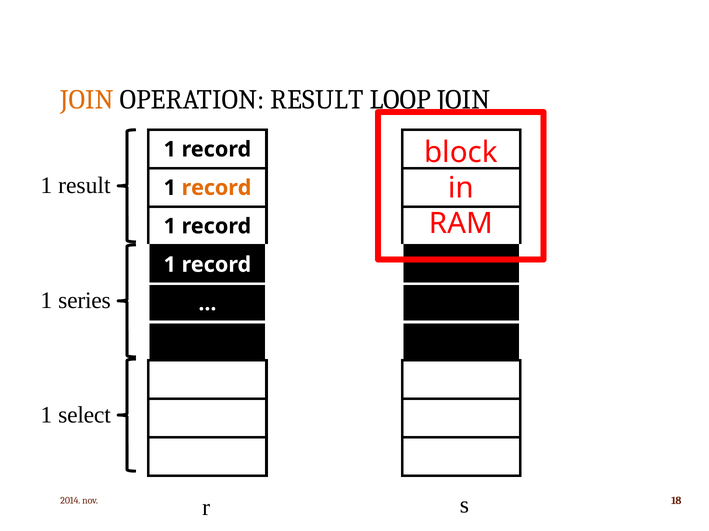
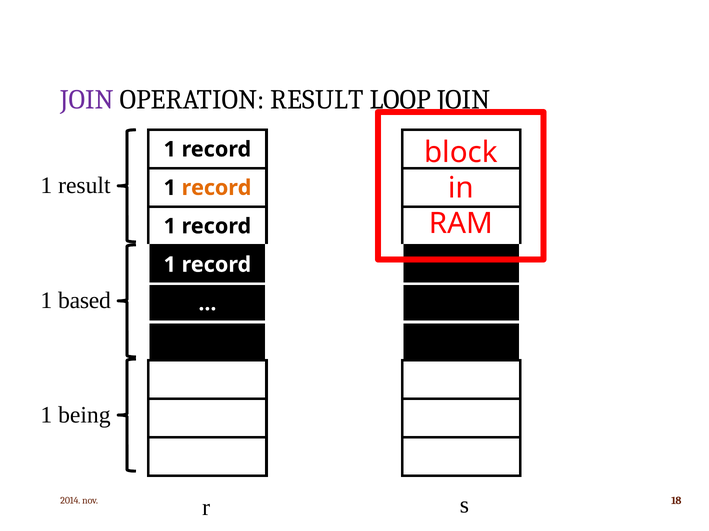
JOIN colour: orange -> purple (87, 100)
series: series -> based (84, 301)
select: select -> being (84, 415)
